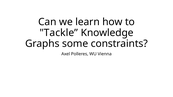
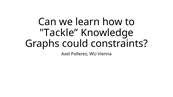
some: some -> could (75, 44)
